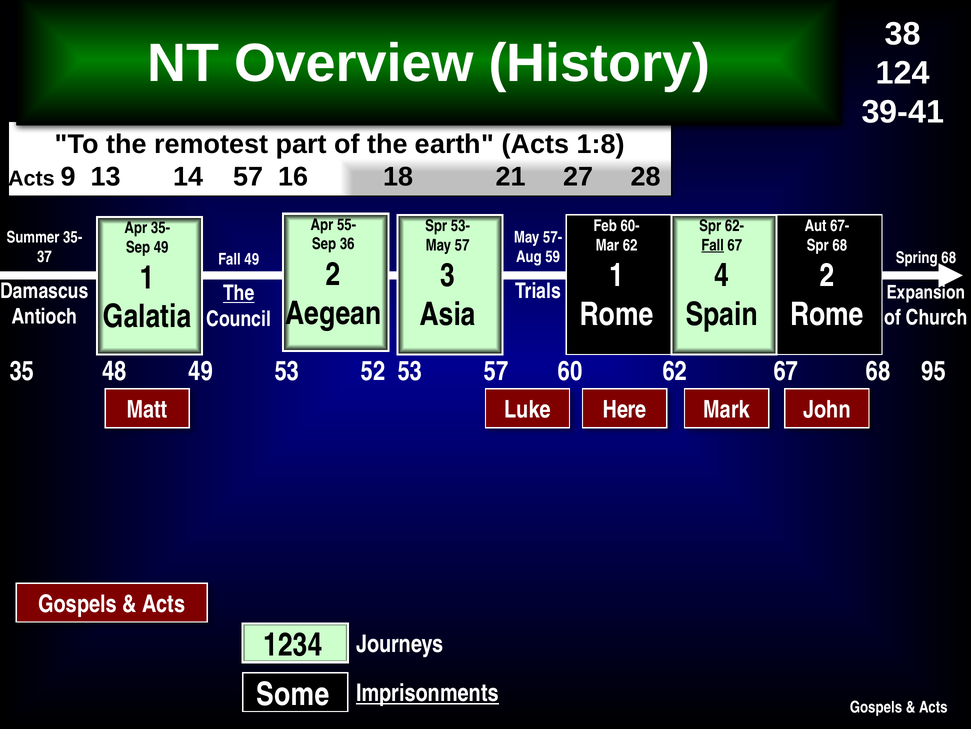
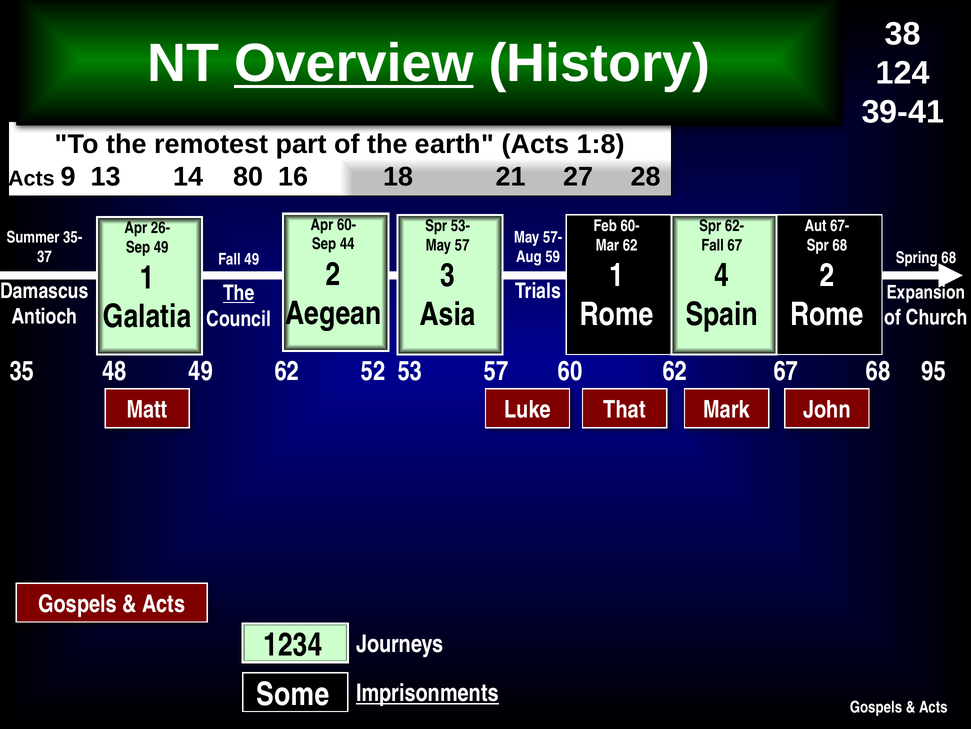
Overview underline: none -> present (354, 63)
14 57: 57 -> 80 (248, 177)
Apr 55-: 55- -> 60- (347, 224)
Apr 35-: 35- -> 26- (160, 228)
36: 36 -> 44 (347, 244)
Fall underline: present -> none (713, 245)
49 53: 53 -> 62 (287, 371)
Here: Here -> That (624, 409)
